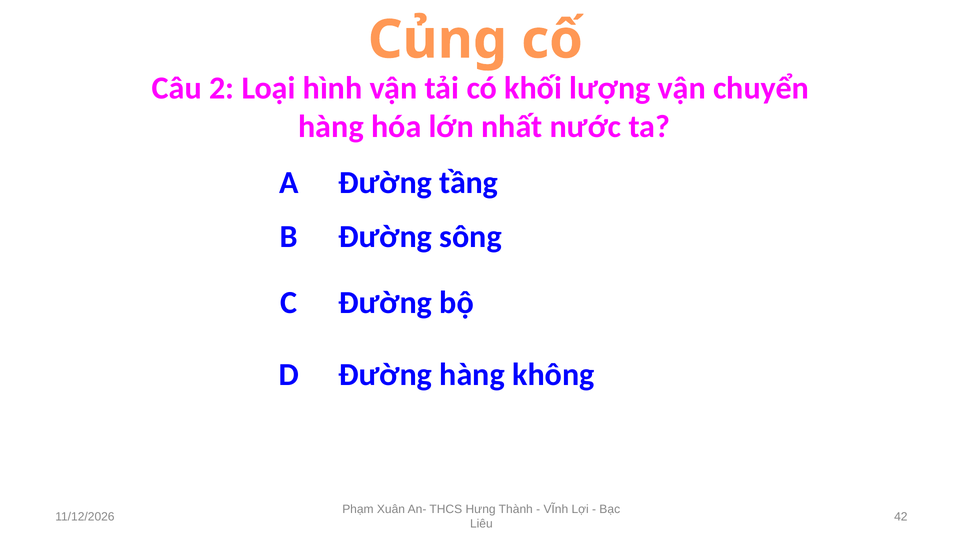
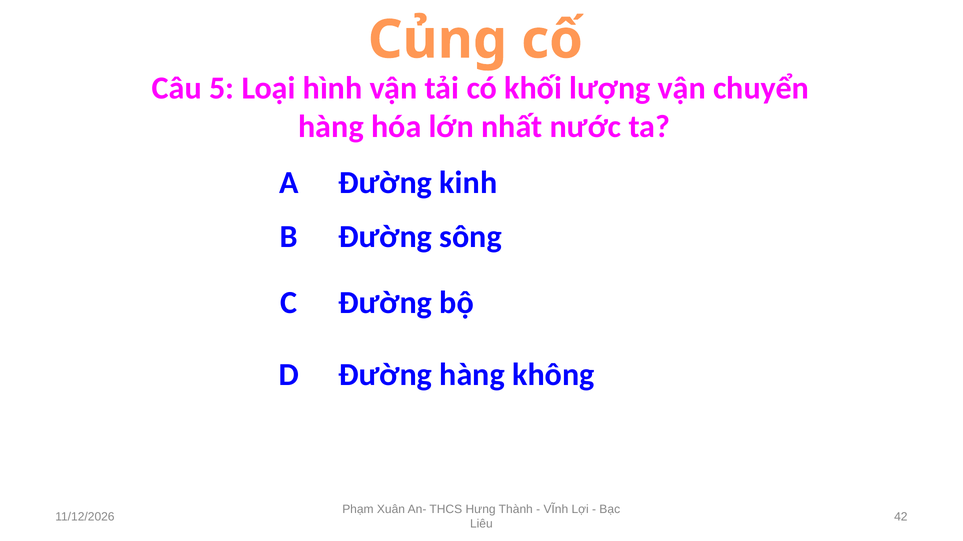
2: 2 -> 5 (222, 88)
tầng: tầng -> kinh (468, 183)
